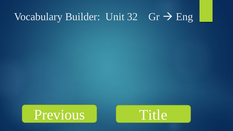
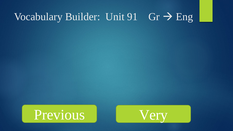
32: 32 -> 91 (132, 17)
Title: Title -> Very (153, 115)
